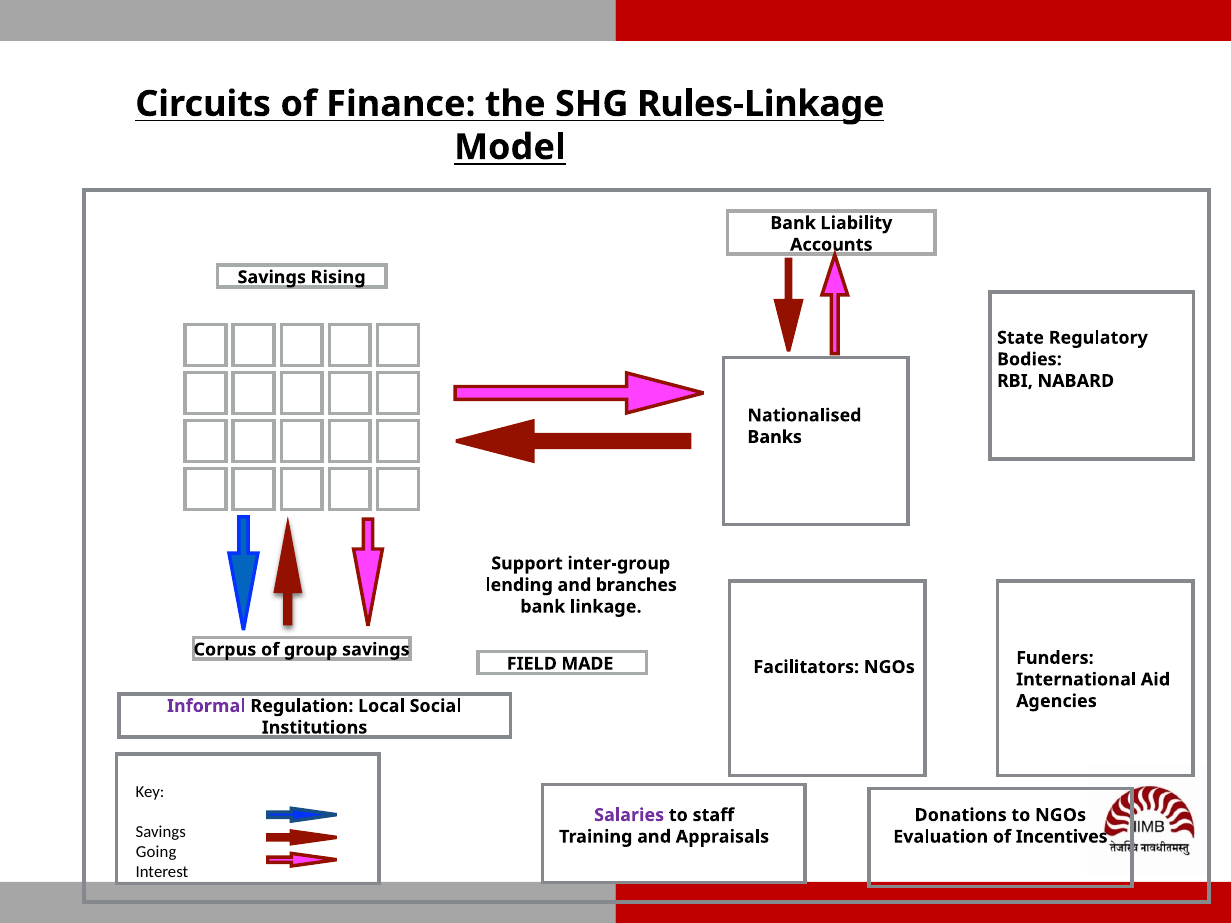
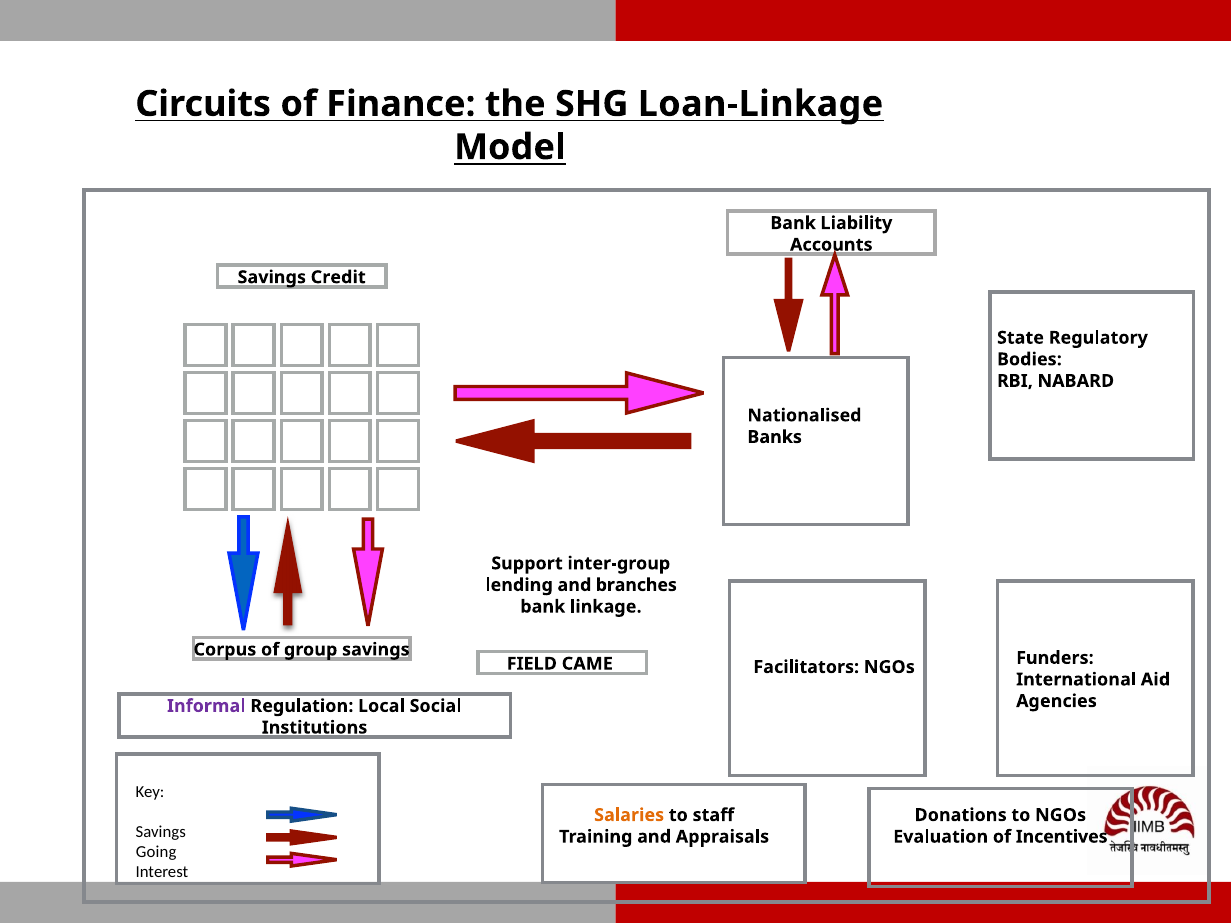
Rules-Linkage: Rules-Linkage -> Loan-Linkage (760, 104)
Rising: Rising -> Credit (338, 277)
MADE: MADE -> CAME (587, 664)
Salaries colour: purple -> orange (629, 815)
